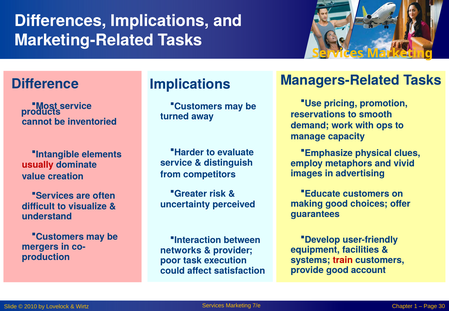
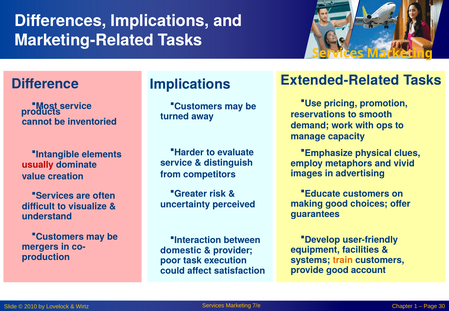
Managers-Related: Managers-Related -> Extended-Related (340, 80)
networks: networks -> domestic (181, 250)
train colour: red -> orange (343, 260)
